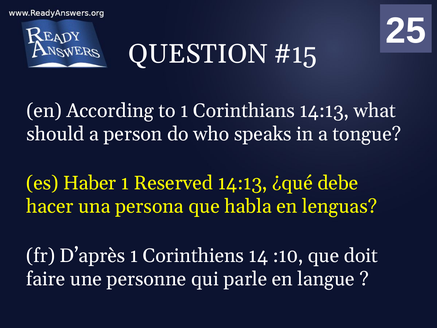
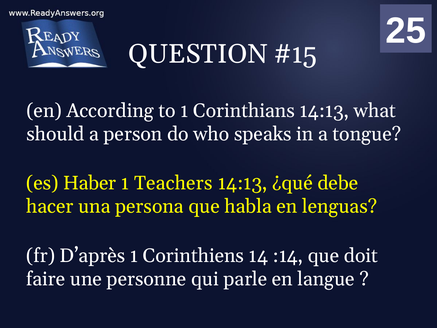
Reserved: Reserved -> Teachers (173, 183)
:10: :10 -> :14 (288, 256)
